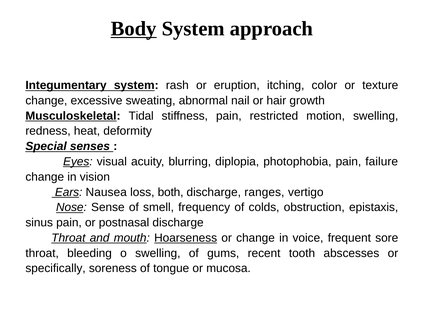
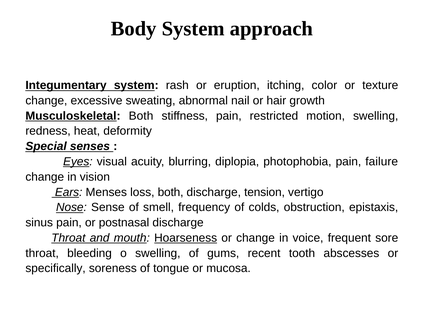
Body underline: present -> none (134, 29)
Musculoskeletal Tidal: Tidal -> Both (141, 116)
Nausea: Nausea -> Menses (106, 192)
ranges: ranges -> tension (265, 192)
